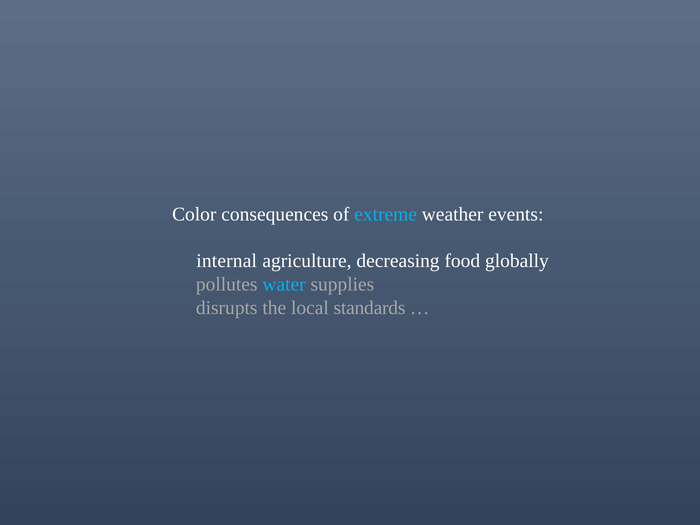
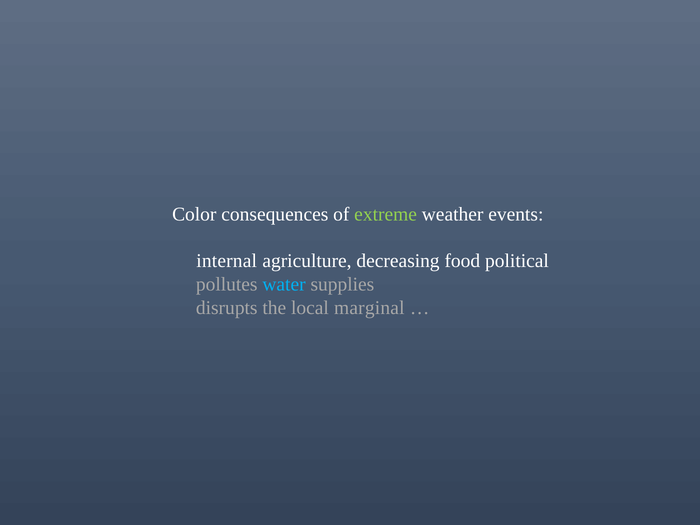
extreme colour: light blue -> light green (386, 214)
globally: globally -> political (517, 261)
standards: standards -> marginal (369, 308)
